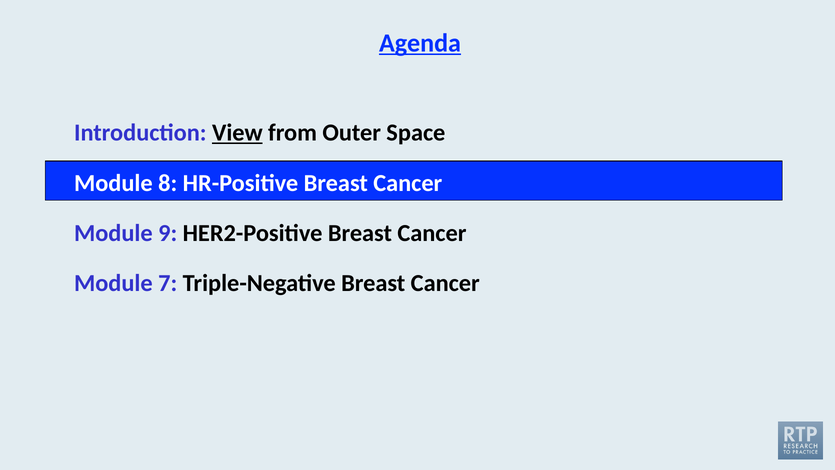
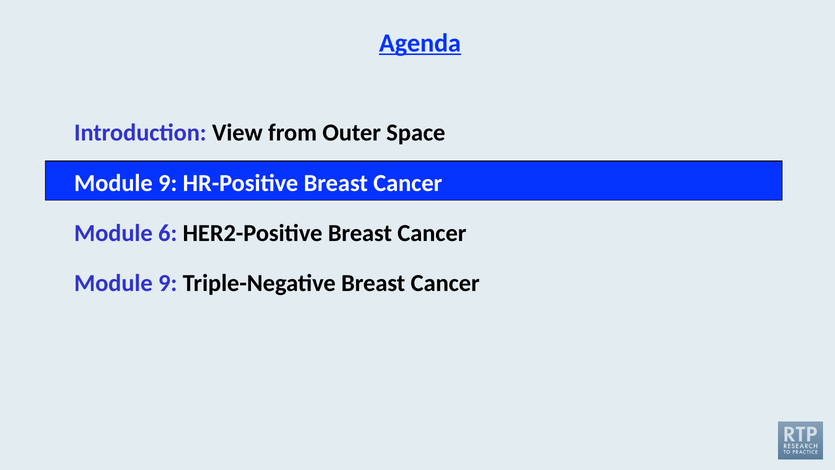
View underline: present -> none (237, 133)
8: 8 -> 9 (168, 183)
9: 9 -> 6 (168, 233)
7: 7 -> 9 (168, 283)
